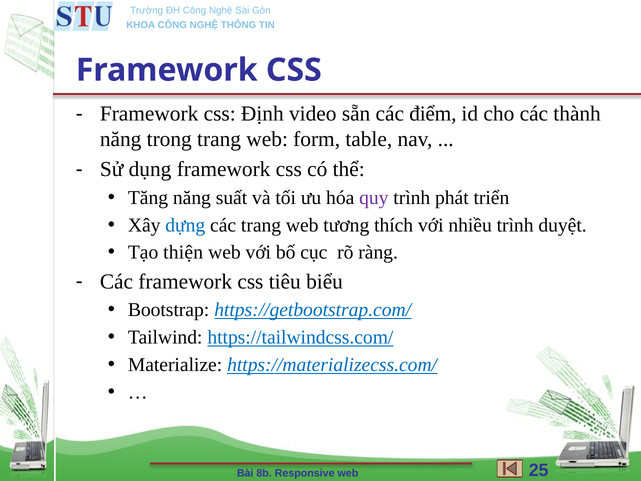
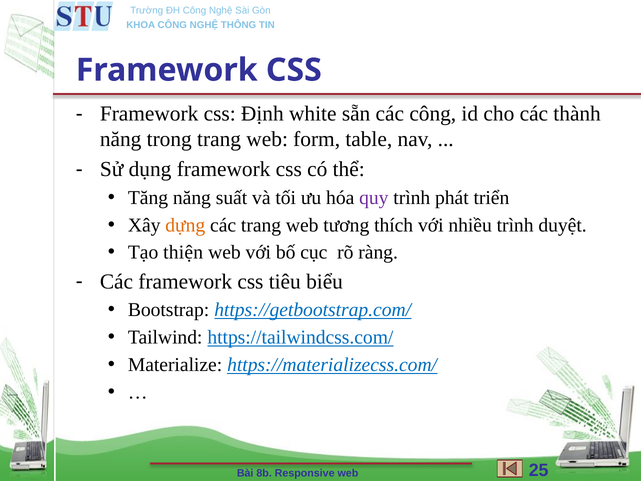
video: video -> white (313, 114)
các điểm: điểm -> công (433, 114)
dựng colour: blue -> orange (185, 225)
